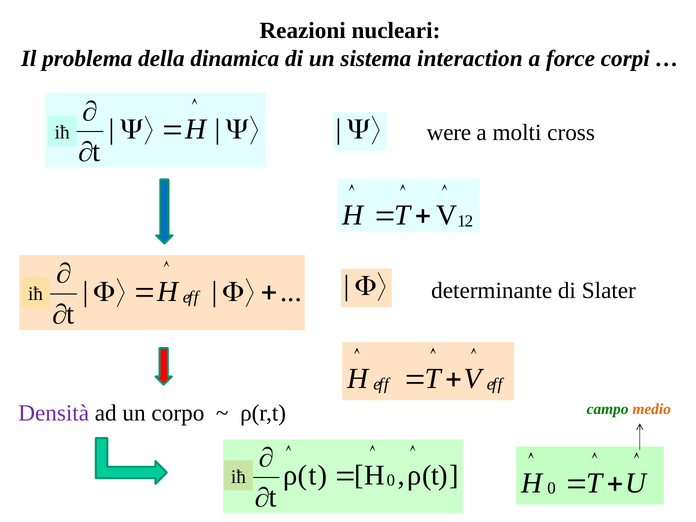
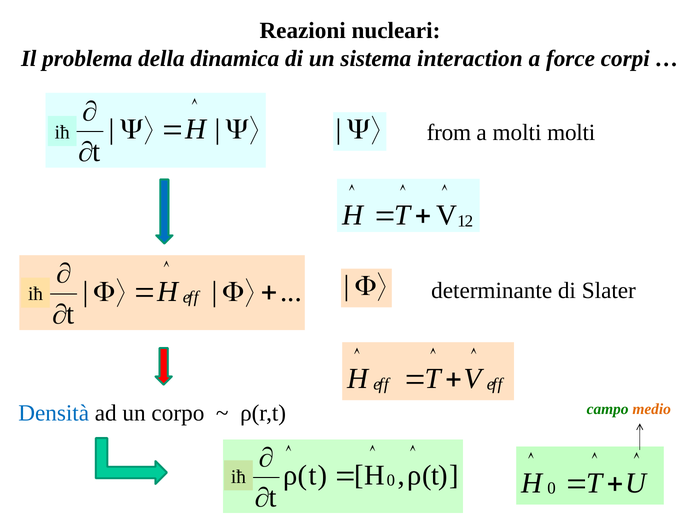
were: were -> from (449, 133)
molti cross: cross -> molti (571, 133)
Densità colour: purple -> blue (54, 413)
